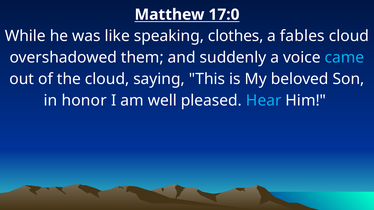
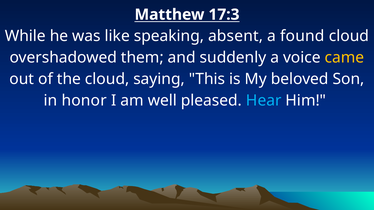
17:0: 17:0 -> 17:3 (224, 15)
clothes: clothes -> absent (236, 36)
fables: fables -> found (302, 36)
came colour: light blue -> yellow (344, 58)
